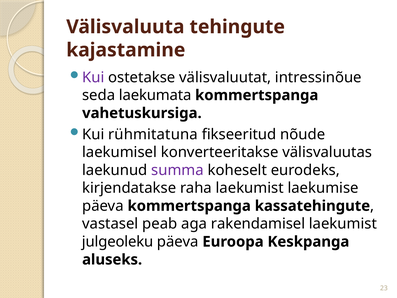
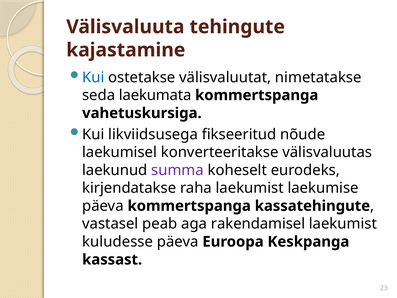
Kui colour: purple -> blue (93, 77)
intressinõue: intressinõue -> nimetatakse (318, 77)
rühmitatuna: rühmitatuna -> likviidsusega (153, 134)
julgeoleku: julgeoleku -> kuludesse (118, 242)
aluseks: aluseks -> kassast (112, 259)
